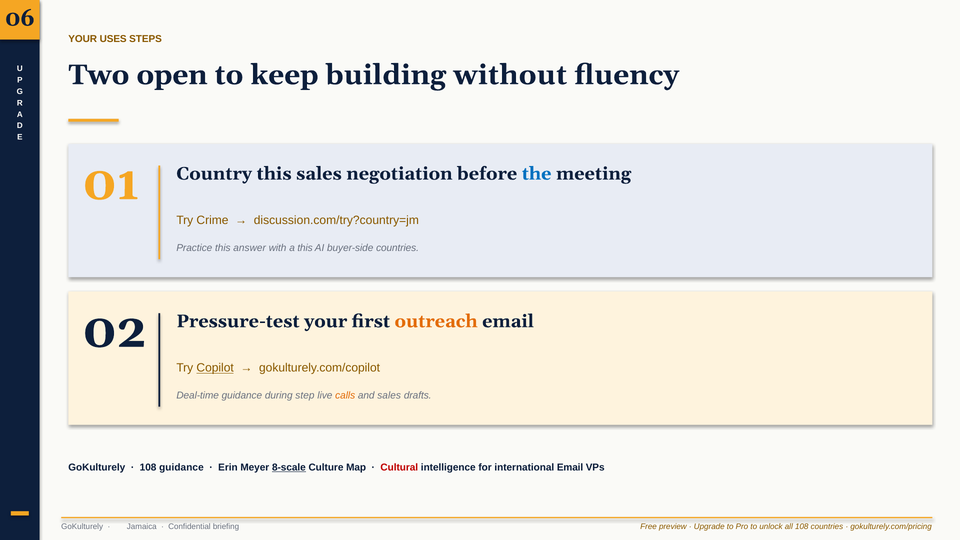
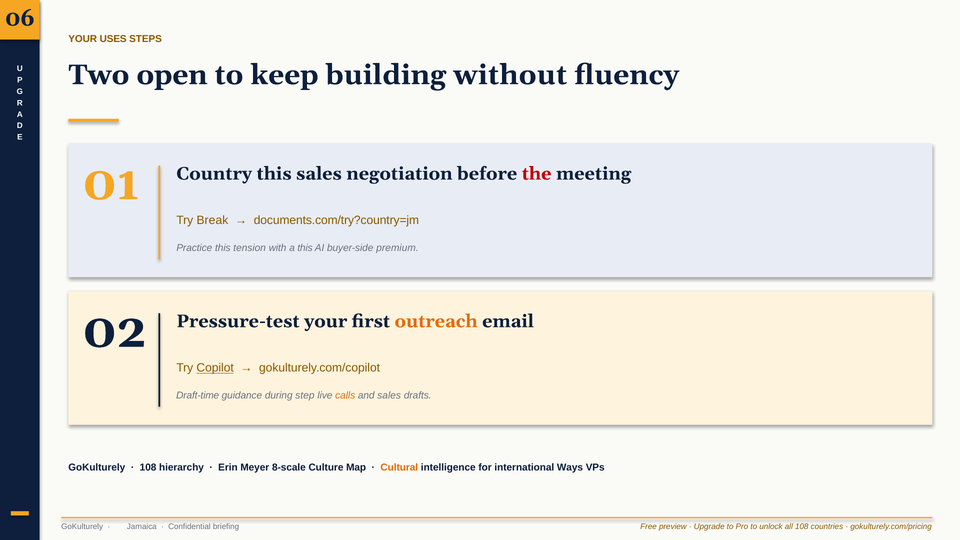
the colour: blue -> red (537, 174)
Crime: Crime -> Break (212, 220)
discussion.com/try?country=jm: discussion.com/try?country=jm -> documents.com/try?country=jm (336, 220)
answer: answer -> tension (250, 248)
buyer-side countries: countries -> premium (397, 248)
Deal-time: Deal-time -> Draft-time (198, 395)
108 guidance: guidance -> hierarchy (181, 467)
8-scale underline: present -> none (289, 467)
Cultural colour: red -> orange (399, 467)
international Email: Email -> Ways (570, 467)
